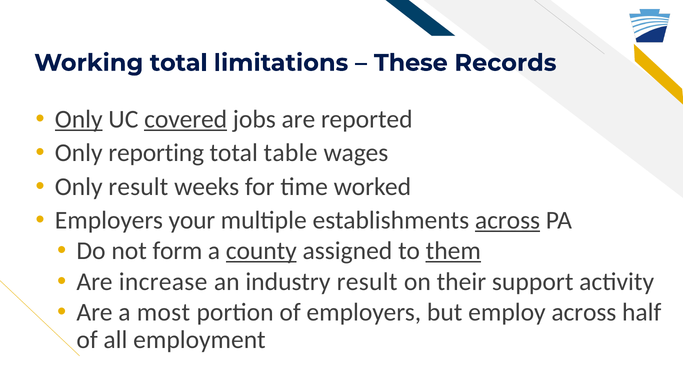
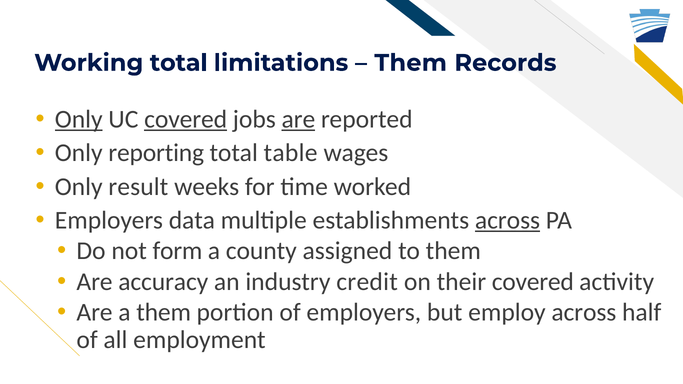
These: These -> Them (411, 63)
are underline: none -> present (298, 119)
your: your -> data (192, 220)
county underline: present -> none (261, 251)
them underline: present -> none (453, 251)
increase: increase -> accuracy (163, 282)
industry result: result -> credit (367, 282)
their support: support -> covered (533, 282)
a most: most -> them (164, 312)
